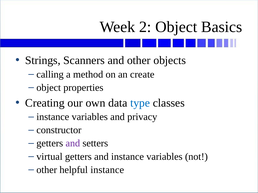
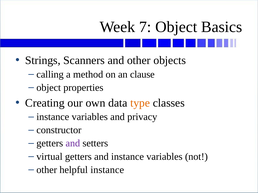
2: 2 -> 7 (145, 27)
create: create -> clause (142, 75)
type colour: blue -> orange (140, 103)
